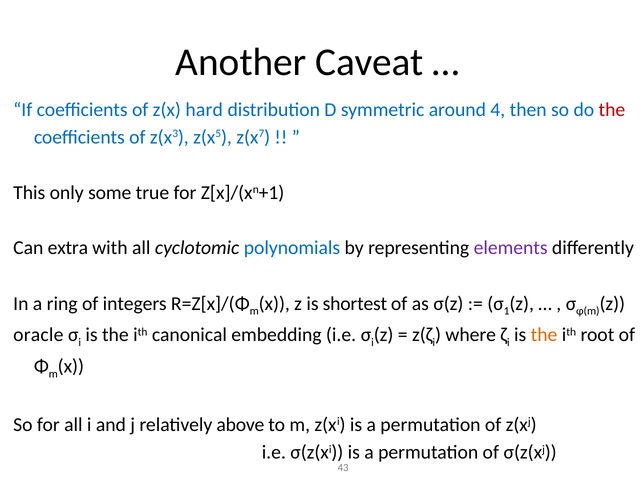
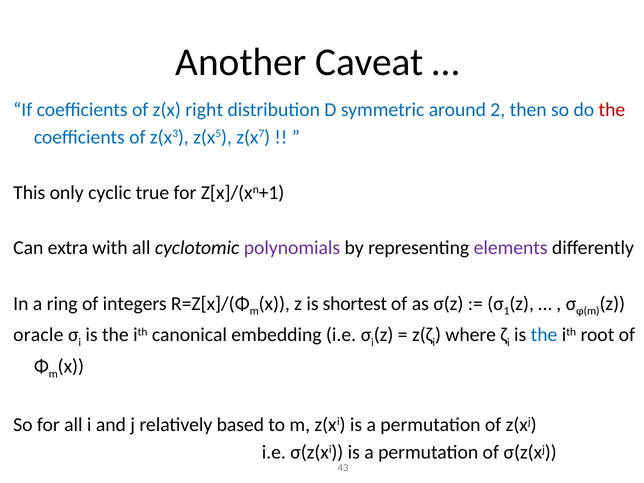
hard: hard -> right (204, 110)
4: 4 -> 2 (498, 110)
some: some -> cyclic (110, 193)
polynomials colour: blue -> purple (292, 248)
the colour: orange -> blue (544, 335)
above: above -> based (240, 425)
